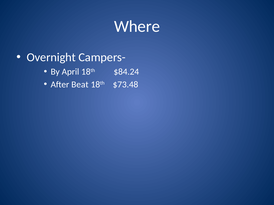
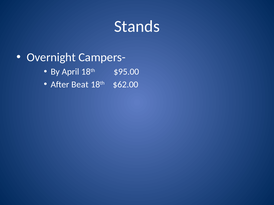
Where: Where -> Stands (137, 27)
$84.24: $84.24 -> $95.00 (126, 72)
$73.48: $73.48 -> $62.00 (126, 85)
